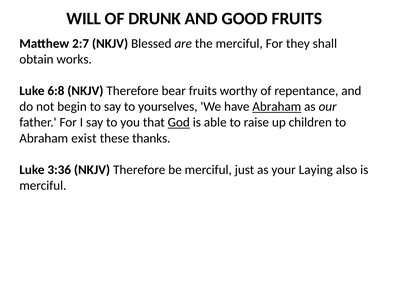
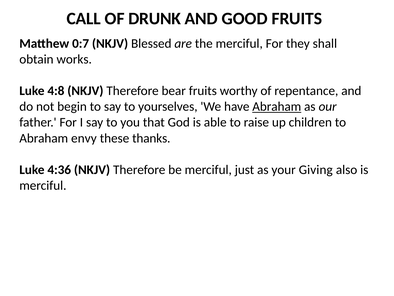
WILL: WILL -> CALL (84, 18)
2:7: 2:7 -> 0:7 (81, 43)
6:8: 6:8 -> 4:8 (56, 91)
God underline: present -> none (179, 122)
exist: exist -> envy (84, 138)
3:36: 3:36 -> 4:36 (59, 169)
Laying: Laying -> Giving (316, 169)
